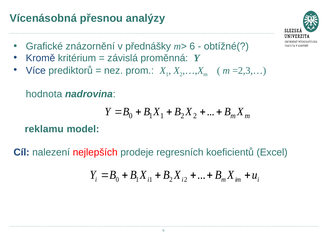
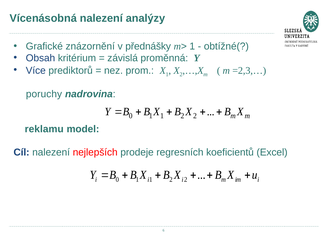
Vícenásobná přesnou: přesnou -> nalezení (101, 18)
m> 6: 6 -> 1 (192, 46)
Kromě: Kromě -> Obsah (40, 58)
hodnota: hodnota -> poruchy (44, 94)
